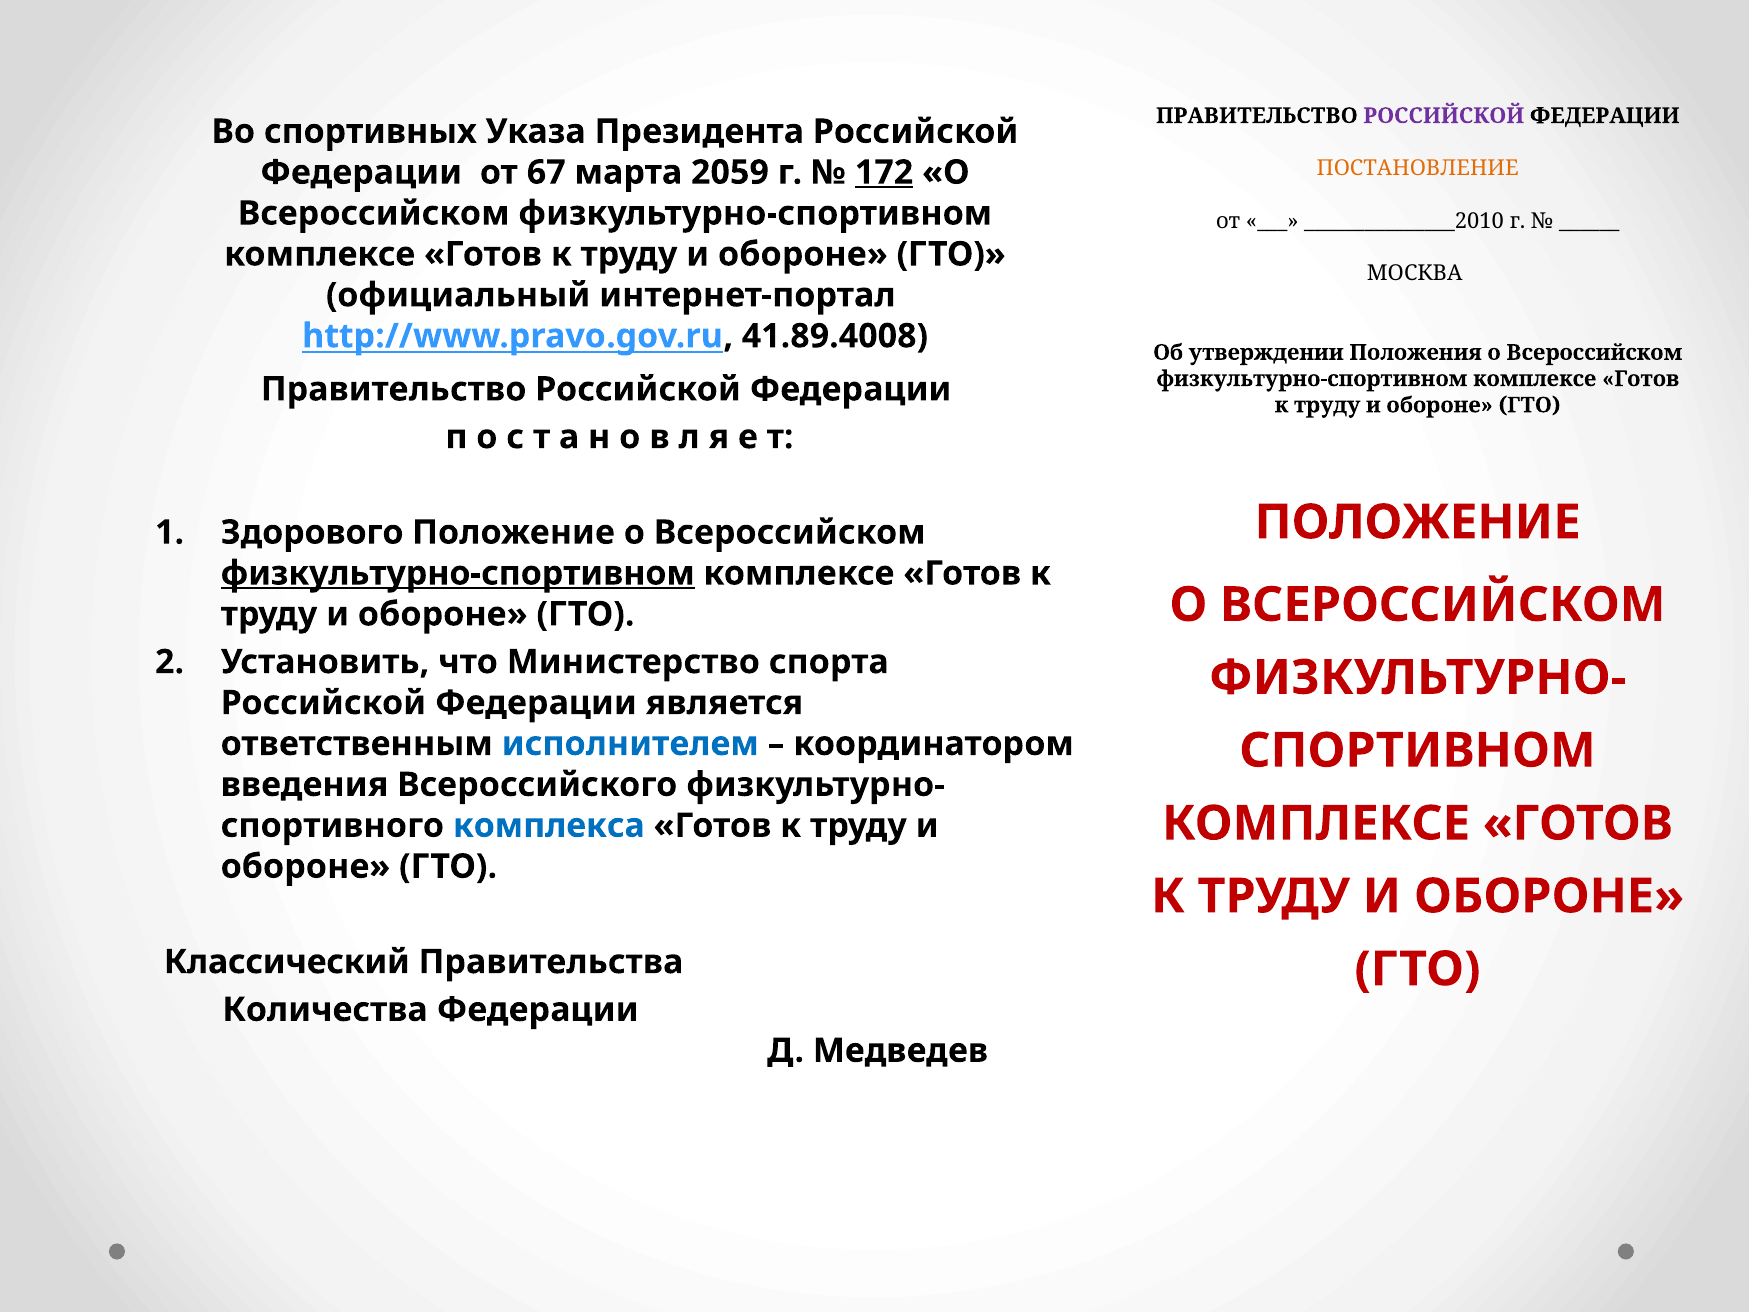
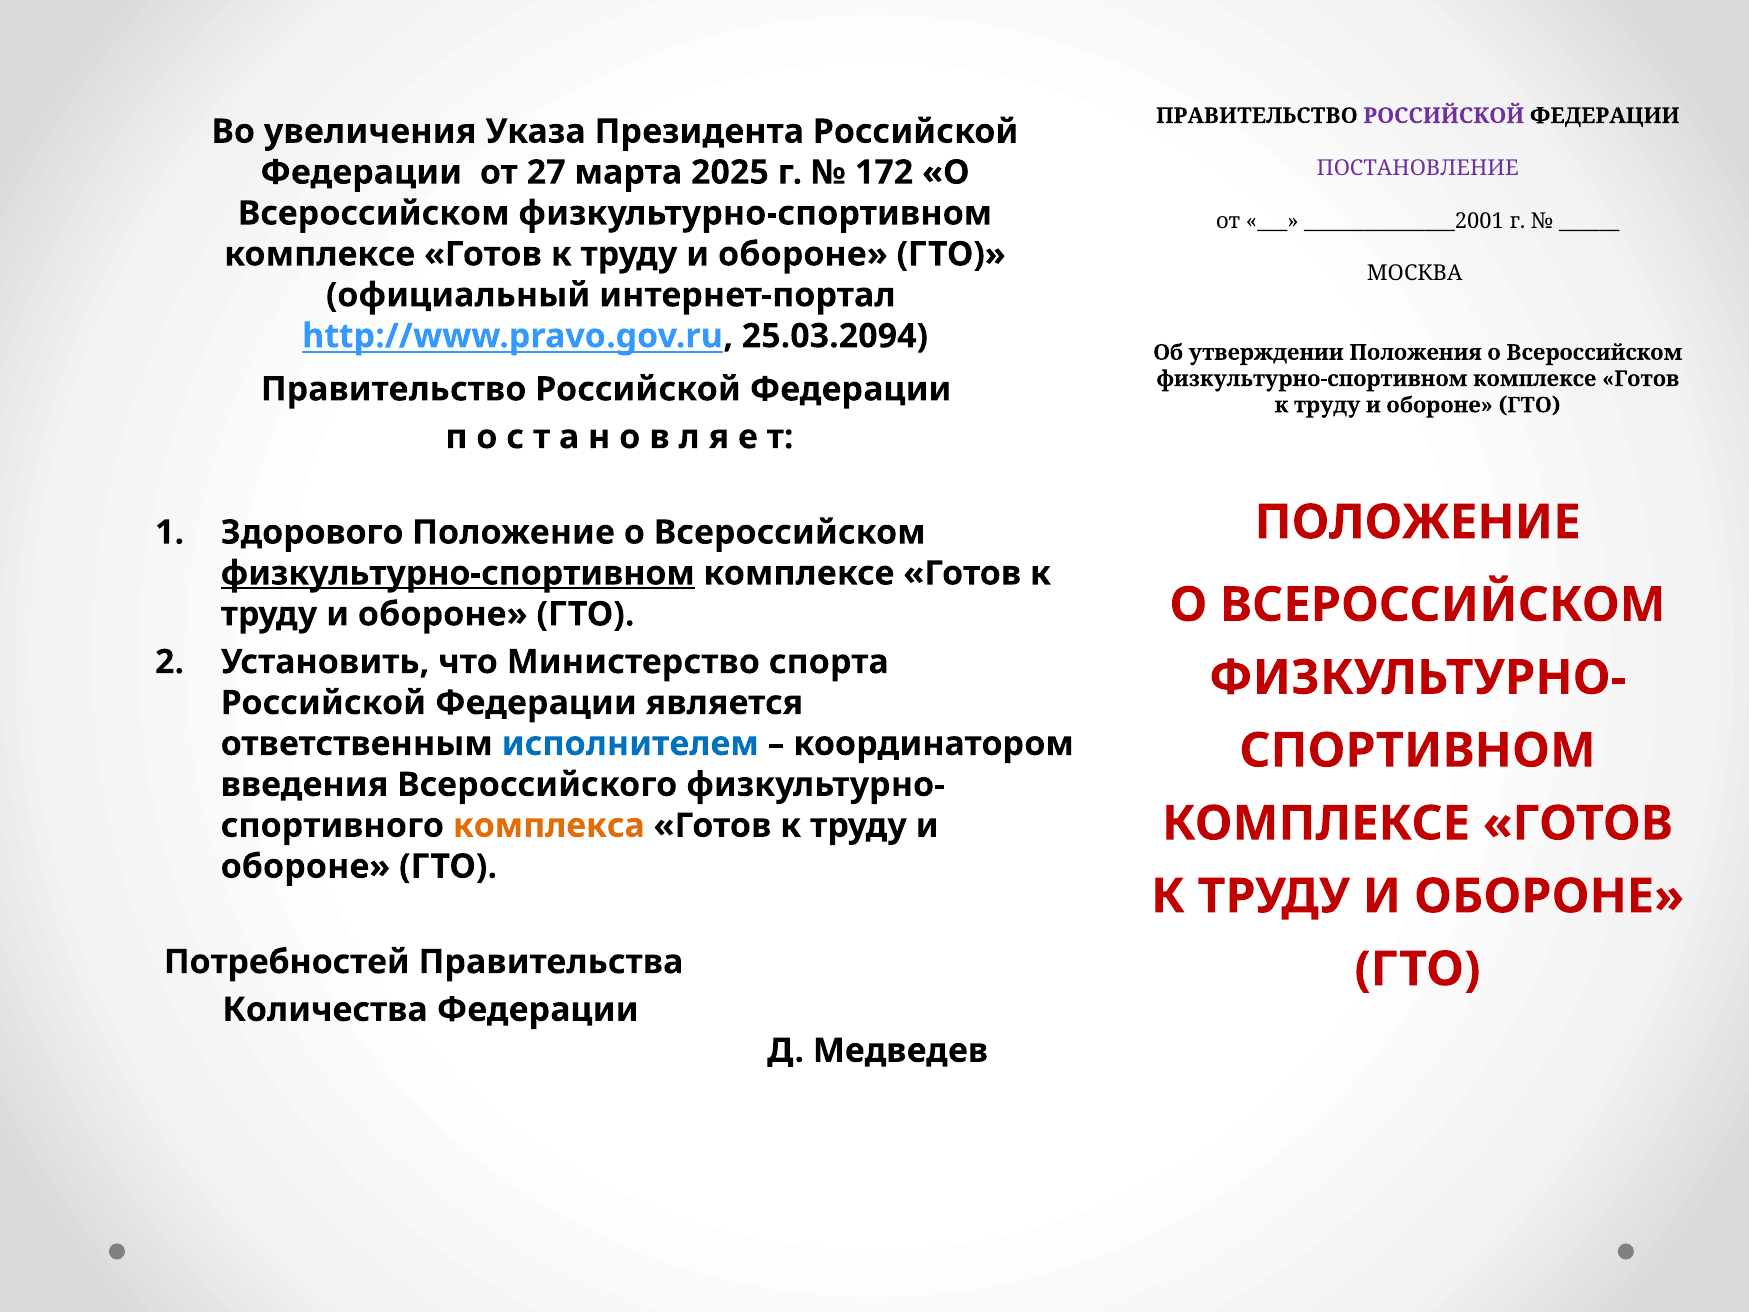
спортивных: спортивных -> увеличения (370, 132)
ПОСТАНОВЛЕНИЕ colour: orange -> purple (1418, 168)
67: 67 -> 27 (546, 172)
2059: 2059 -> 2025 (730, 172)
172 underline: present -> none (884, 172)
_______________2010: _______________2010 -> _______________2001 (1404, 221)
41.89.4008: 41.89.4008 -> 25.03.2094 (835, 336)
комплекса colour: blue -> orange (549, 825)
Классический: Классический -> Потребностей (287, 962)
